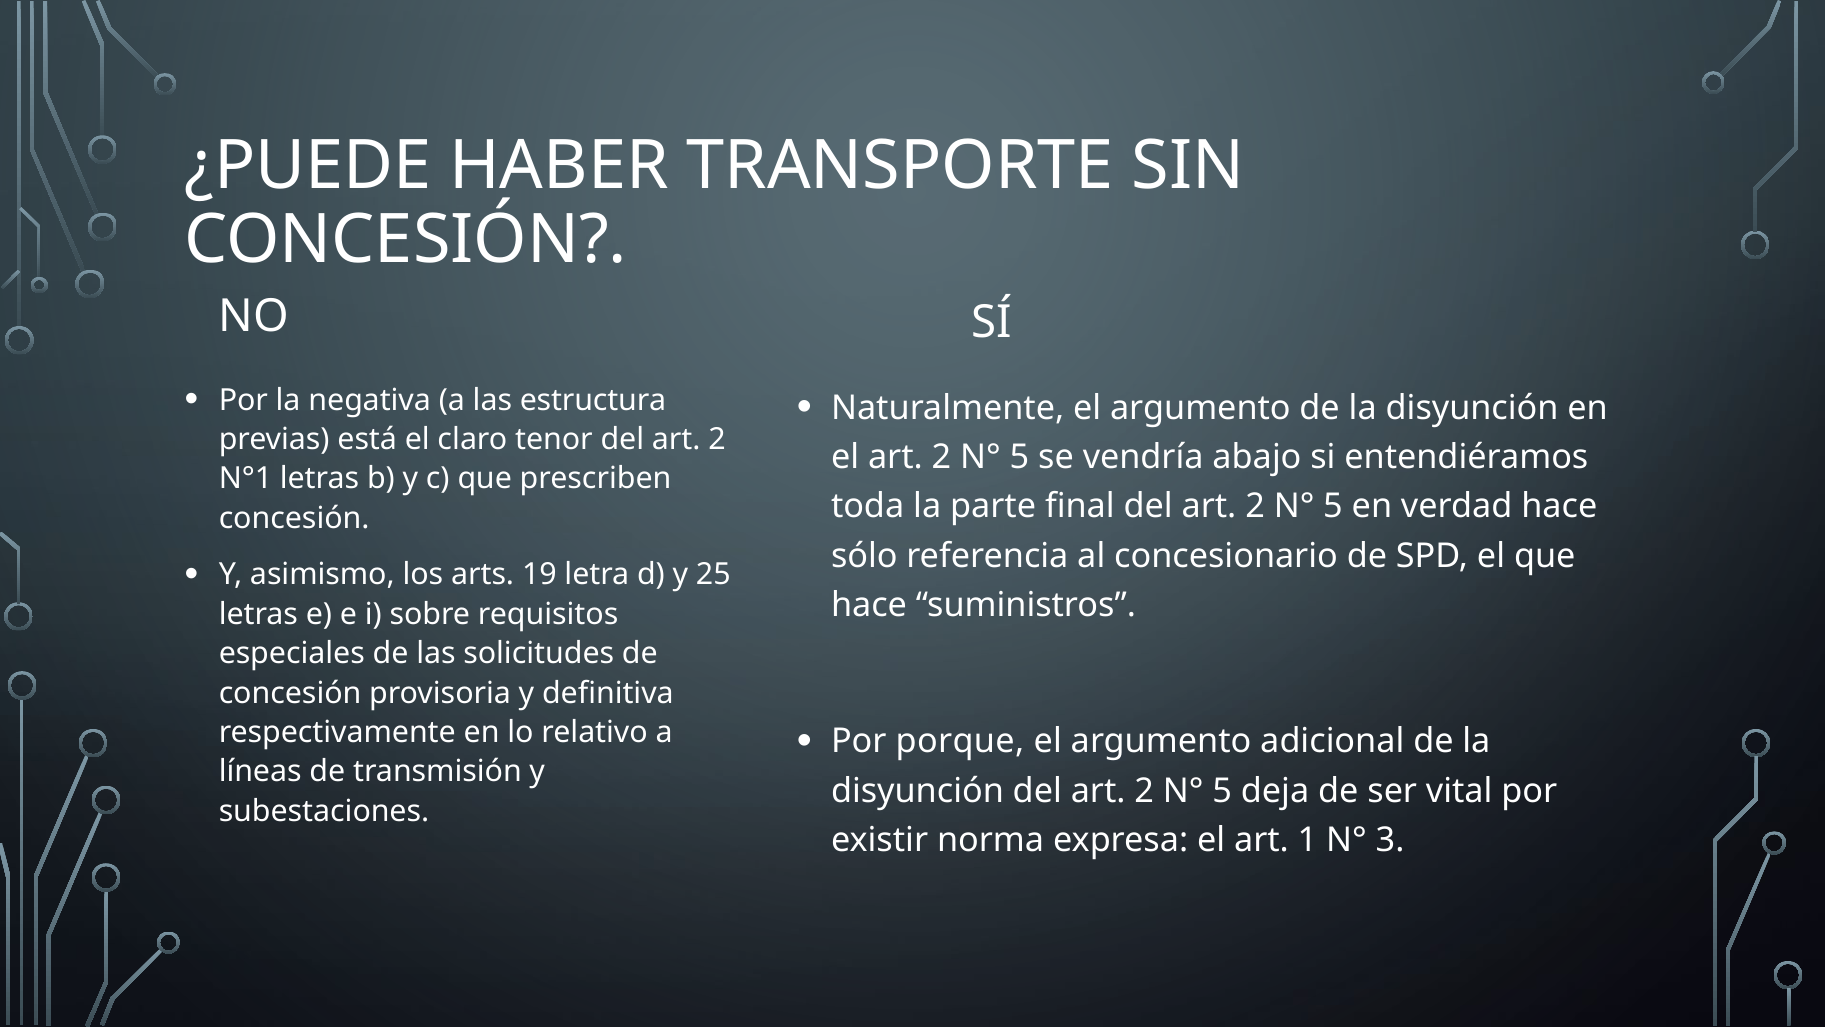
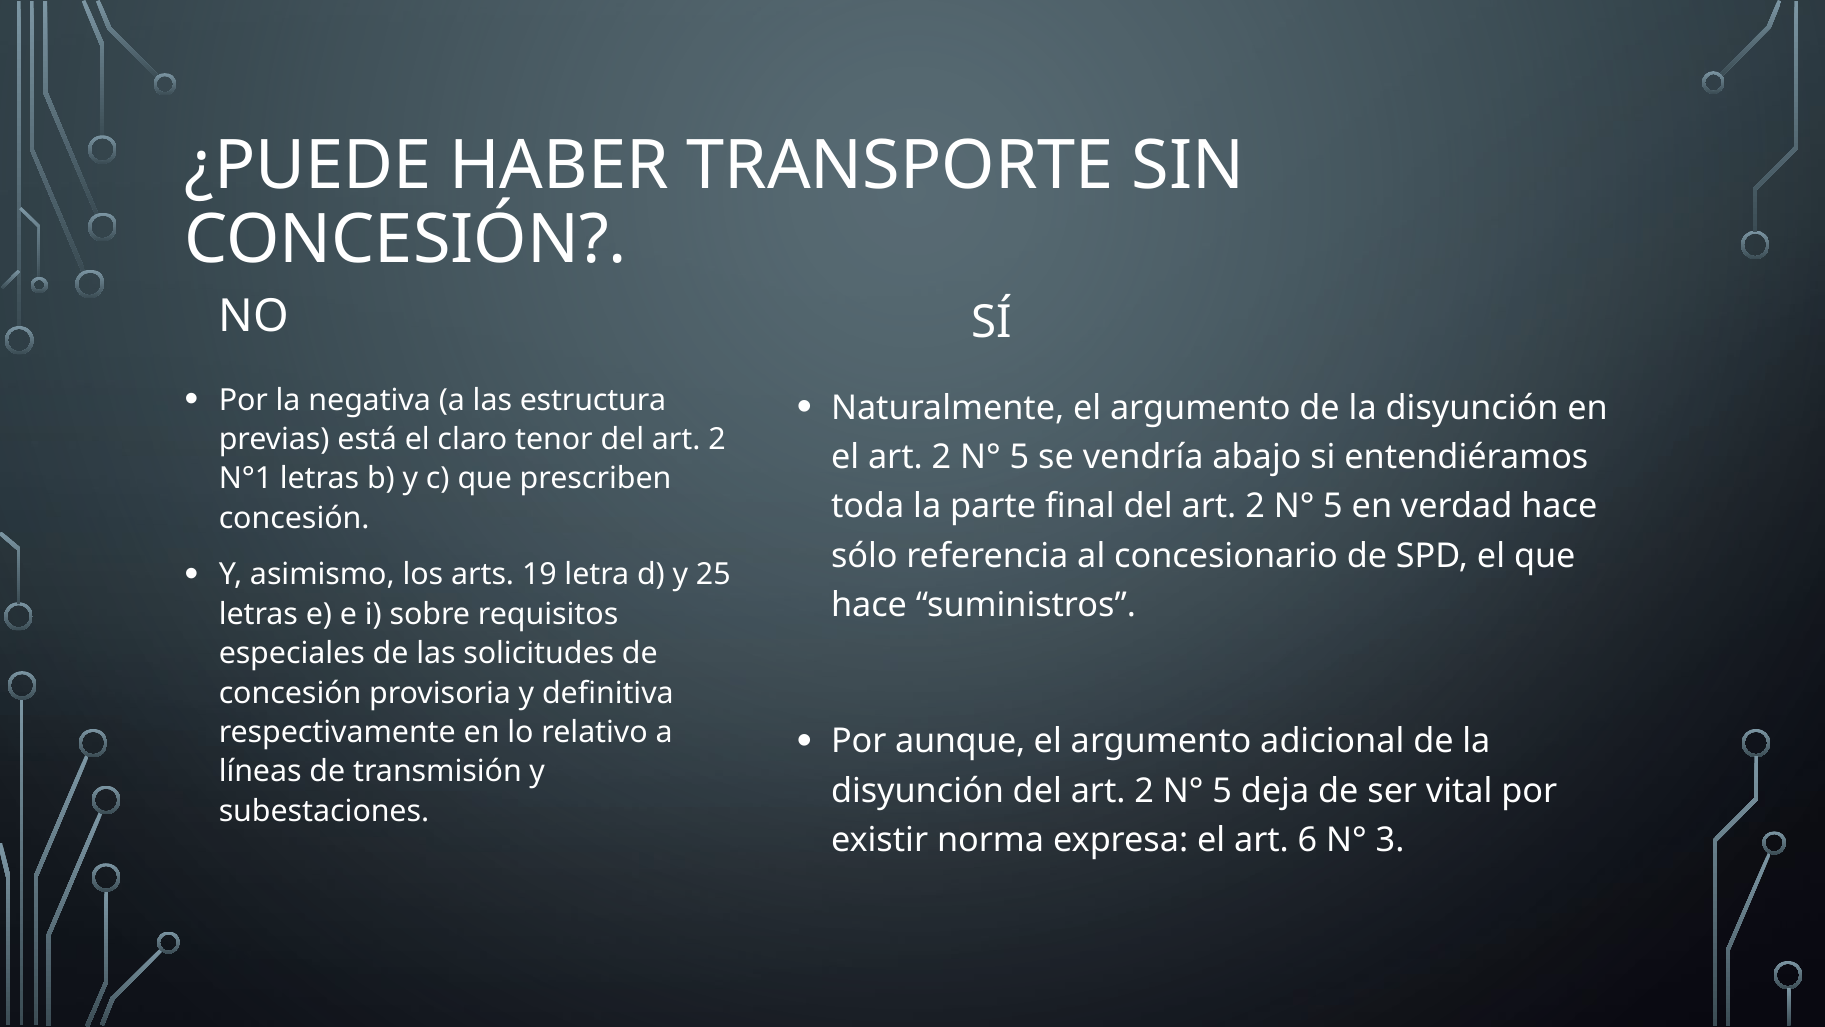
porque: porque -> aunque (960, 741)
1: 1 -> 6 (1308, 840)
